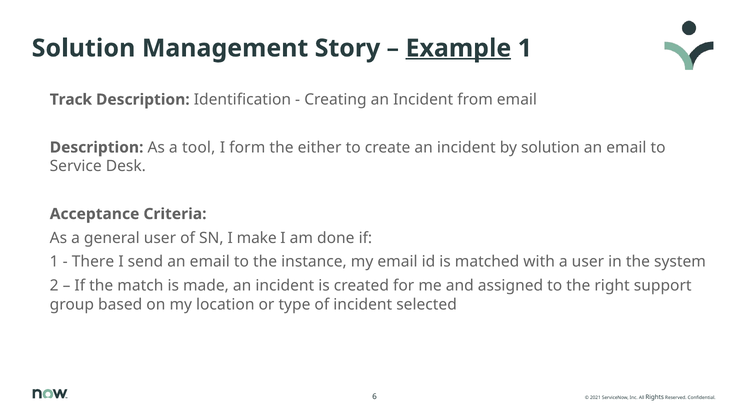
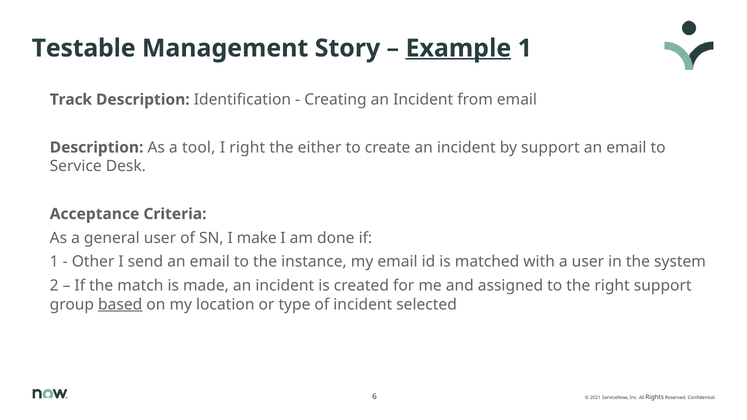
Solution: Solution -> Testable (84, 48)
I form: form -> right (247, 148)
by solution: solution -> support (550, 148)
There: There -> Other (93, 262)
based underline: none -> present (120, 305)
